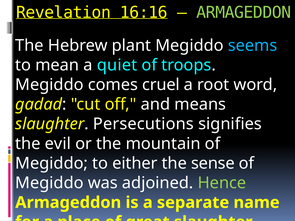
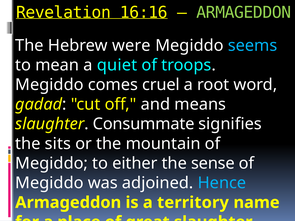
plant: plant -> were (131, 45)
Persecutions: Persecutions -> Consummate (144, 124)
evil: evil -> sits (58, 144)
Hence colour: light green -> light blue (222, 183)
separate: separate -> territory (193, 203)
